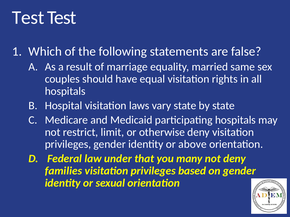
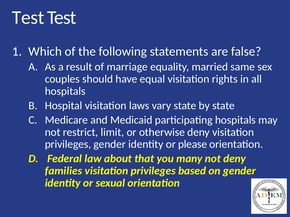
above: above -> please (193, 145)
under: under -> about (118, 159)
